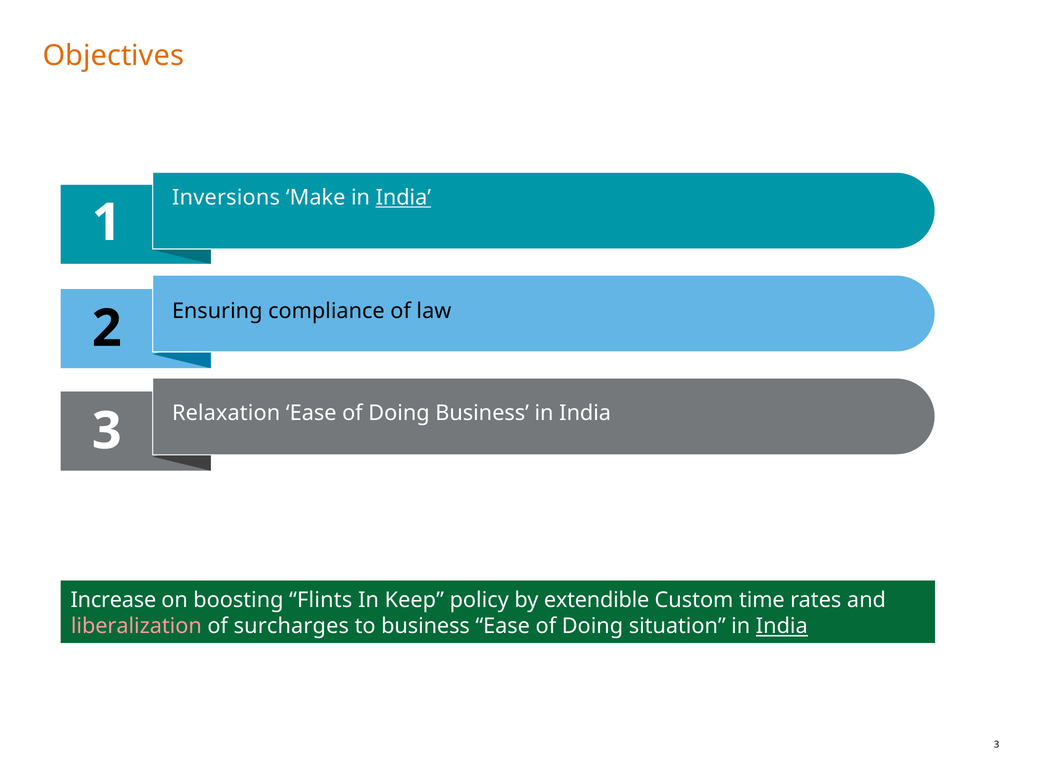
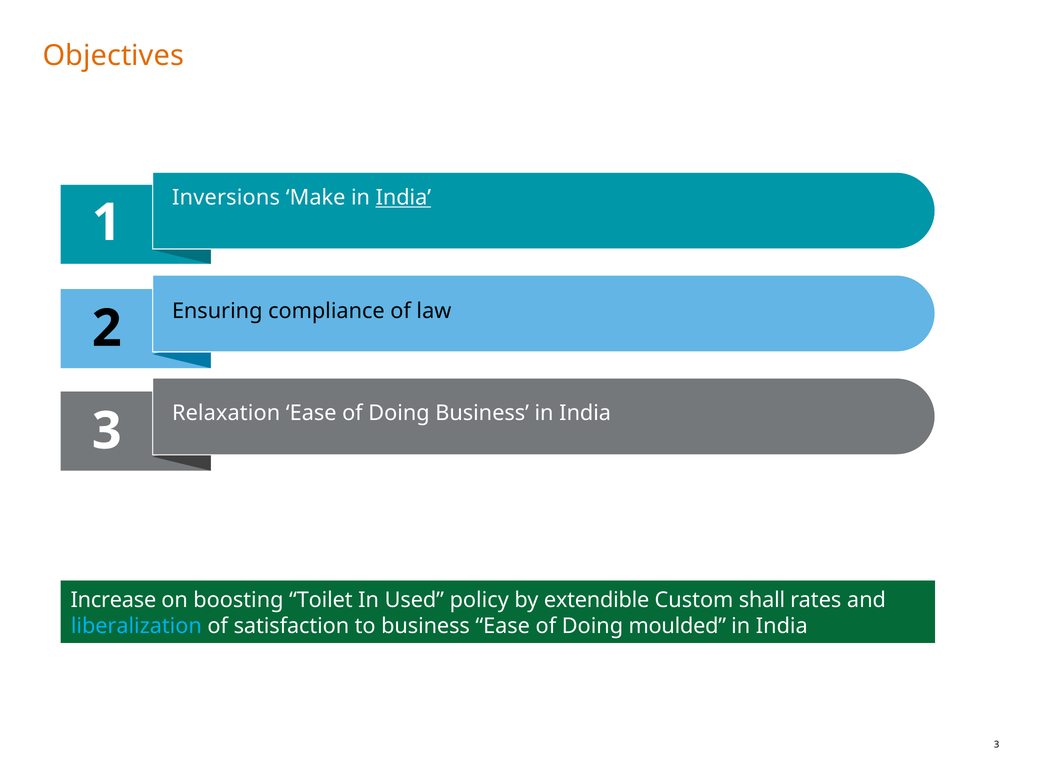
Flints: Flints -> Toilet (321, 600)
Keep: Keep -> Used (414, 600)
time: time -> shall (762, 600)
liberalization colour: pink -> light blue (136, 626)
surcharges: surcharges -> satisfaction (291, 626)
situation: situation -> moulded (677, 626)
India underline: present -> none (782, 626)
